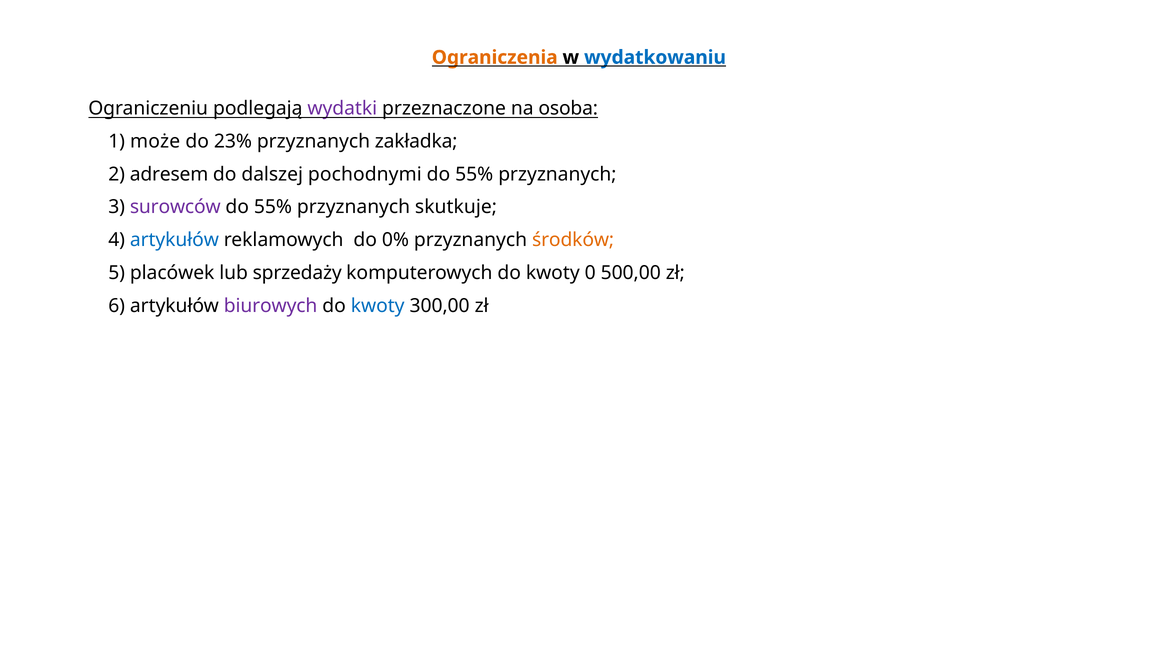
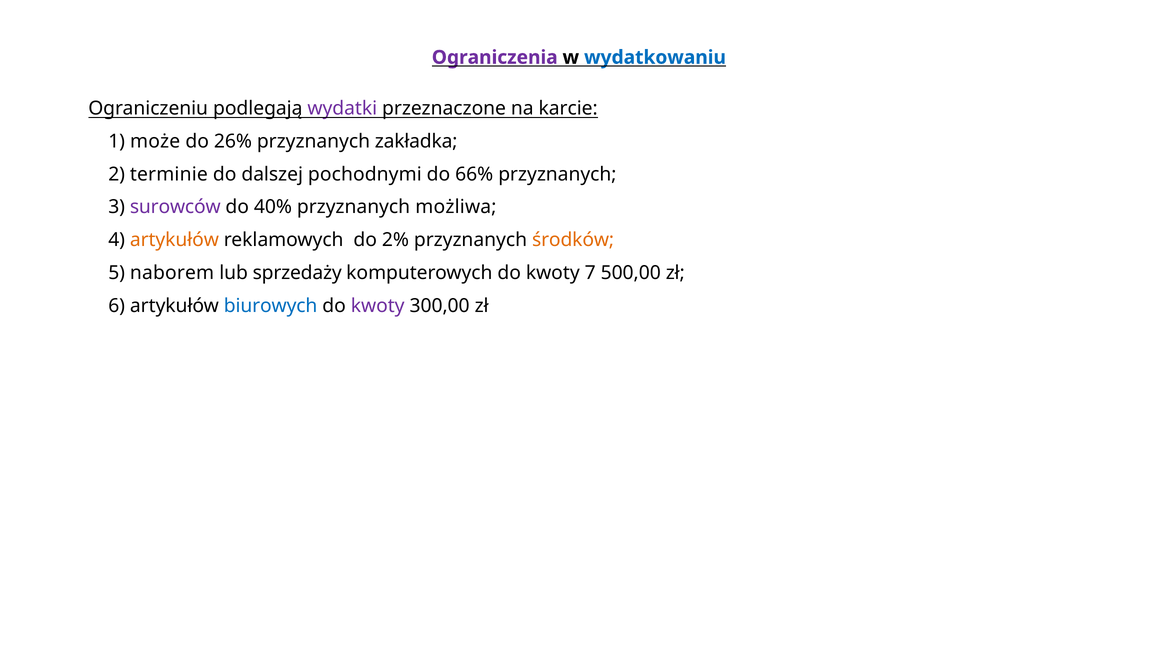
Ograniczenia colour: orange -> purple (495, 57)
osoba: osoba -> karcie (568, 109)
23%: 23% -> 26% (233, 142)
adresem: adresem -> terminie (169, 174)
55%: 55% -> 66% (474, 174)
55%: 55% -> 40% (273, 207)
skutkuje: skutkuje -> możliwa (456, 207)
artykułów colour: blue -> orange (174, 240)
0%: 0% -> 2% (395, 240)
placówek: placówek -> naborem (172, 273)
0: 0 -> 7 (590, 273)
biurowych colour: purple -> blue (271, 306)
kwoty colour: blue -> purple (378, 306)
